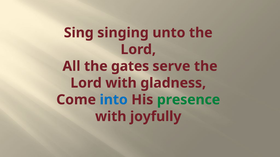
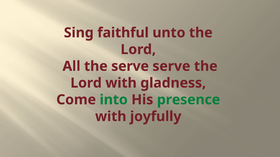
singing: singing -> faithful (123, 33)
the gates: gates -> serve (130, 66)
into colour: blue -> green (114, 100)
